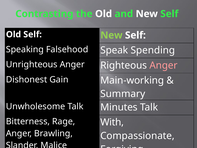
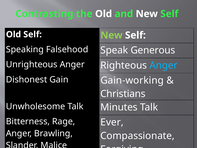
Spending: Spending -> Generous (153, 50)
Anger colour: pink -> light blue (164, 65)
Main-working: Main-working -> Gain-working (132, 80)
Summary: Summary -> Christians (123, 94)
With: With -> Ever (112, 122)
